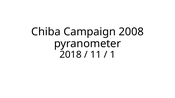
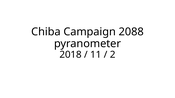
2008: 2008 -> 2088 (131, 32)
1: 1 -> 2 (113, 55)
